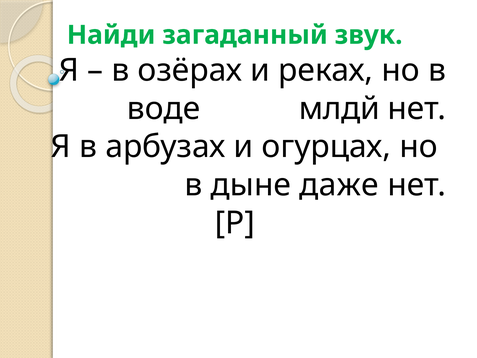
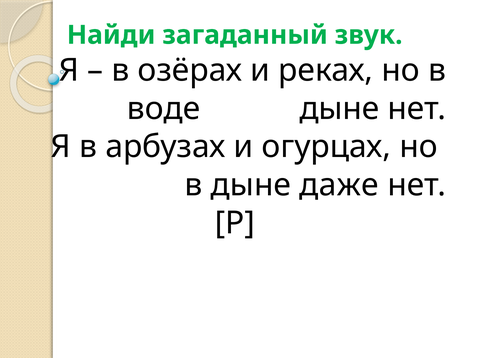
воде млдй: млдй -> дыне (339, 109)
